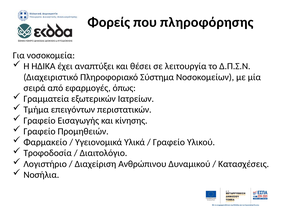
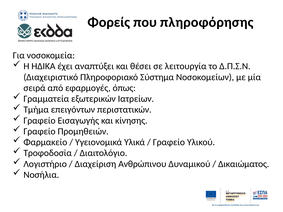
Κατασχέσεις: Κατασχέσεις -> Δικαιώματος (244, 164)
